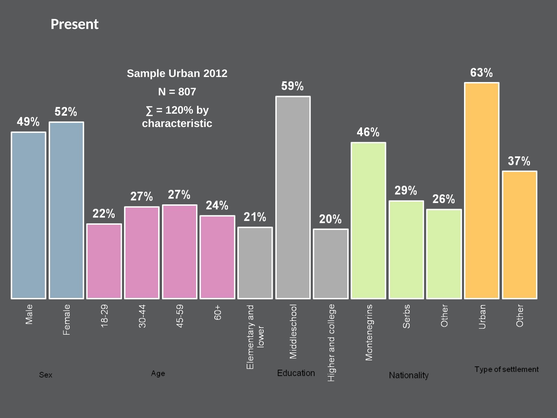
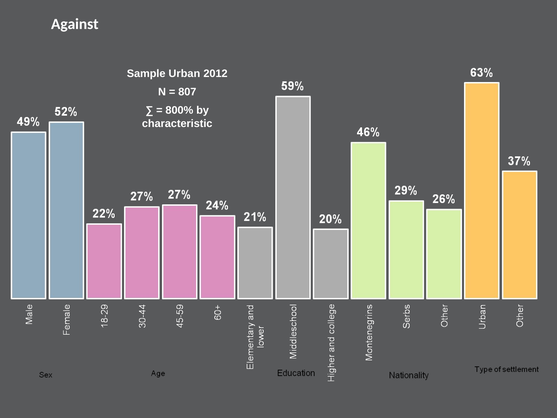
Present: Present -> Against (75, 24)
120%: 120% -> 800% (179, 110)
